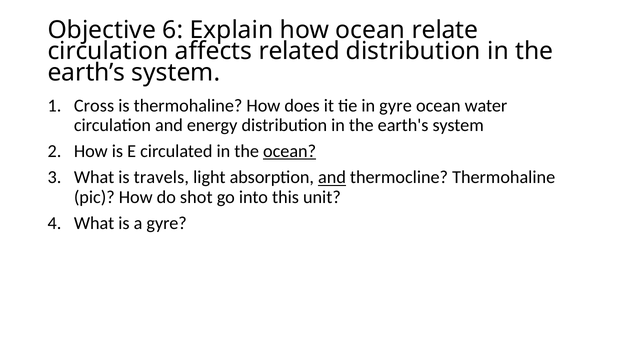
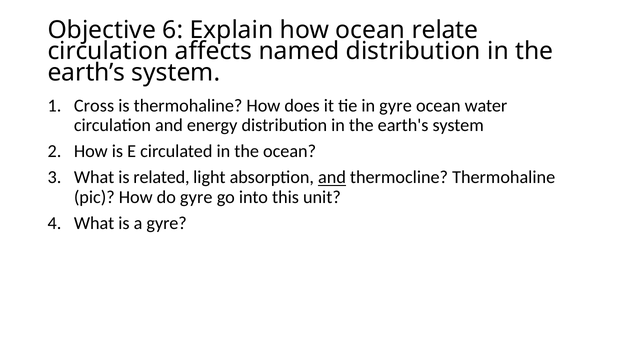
related: related -> named (299, 51)
ocean underline: present -> none (290, 151)
travels: travels -> related (161, 177)
do shot: shot -> gyre (196, 197)
